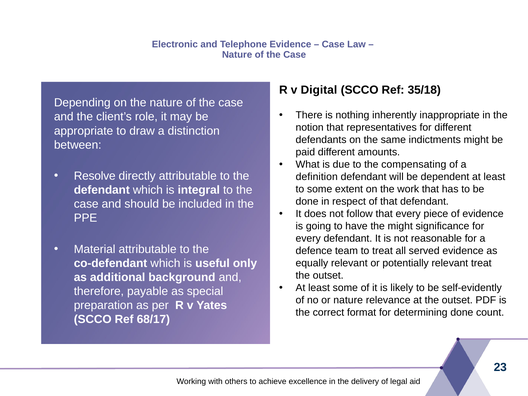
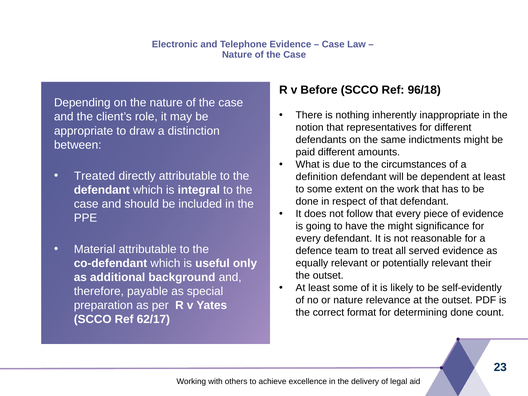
Digital: Digital -> Before (319, 90)
35/18: 35/18 -> 96/18 (424, 90)
compensating: compensating -> circumstances (414, 165)
Resolve: Resolve -> Treated (95, 176)
relevant treat: treat -> their (481, 263)
68/17: 68/17 -> 62/17 (153, 319)
